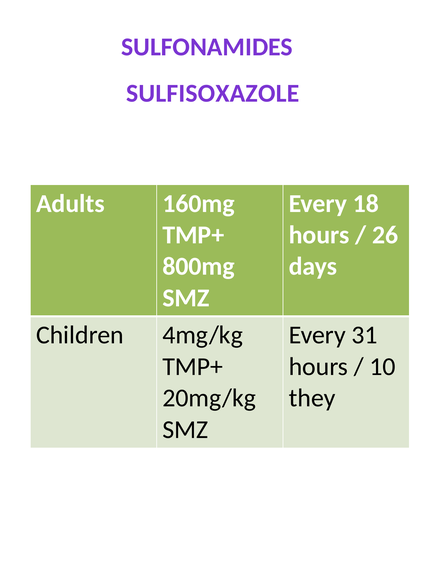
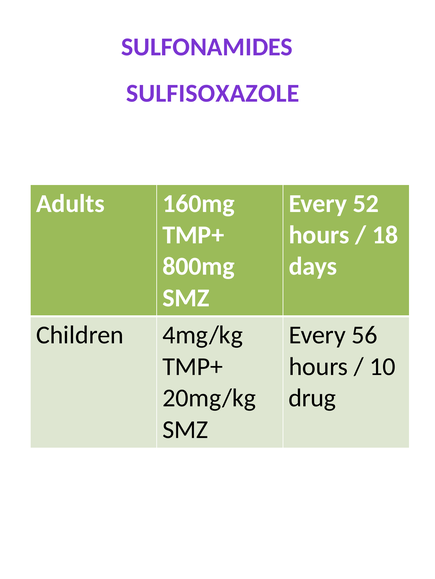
18: 18 -> 52 (366, 204)
26: 26 -> 18 (385, 235)
31: 31 -> 56 (365, 336)
they: they -> drug (312, 399)
